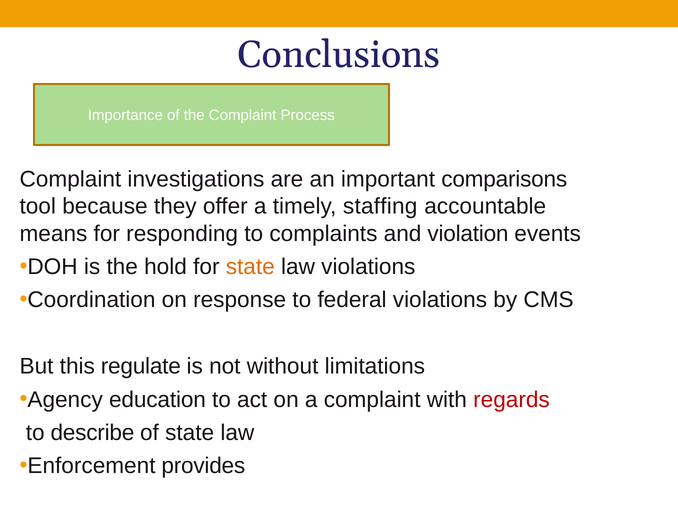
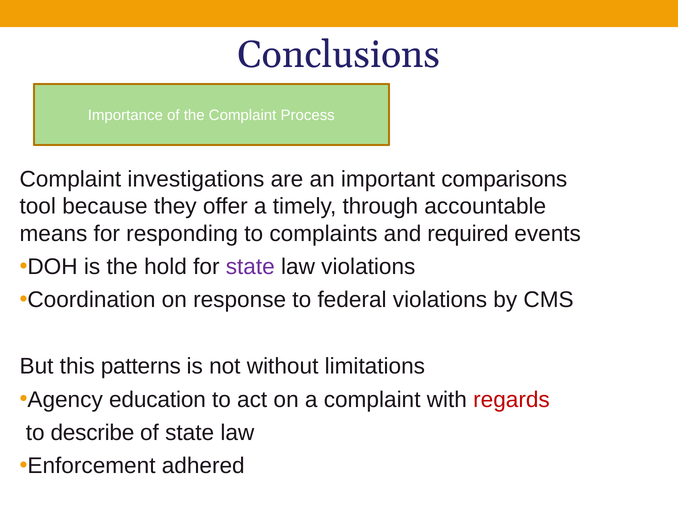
staffing: staffing -> through (380, 206)
violation: violation -> required (468, 233)
state colour: orange -> purple (250, 267)
regulate: regulate -> patterns (141, 366)
provides: provides -> adhered (203, 465)
